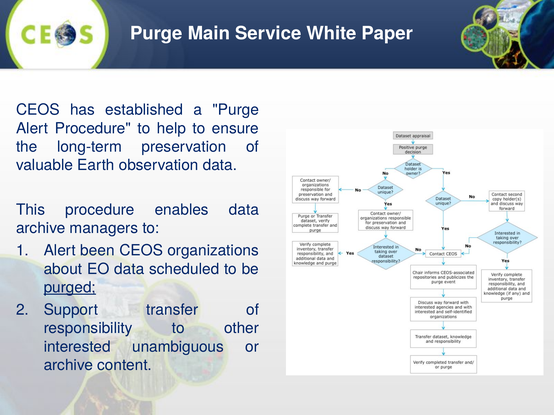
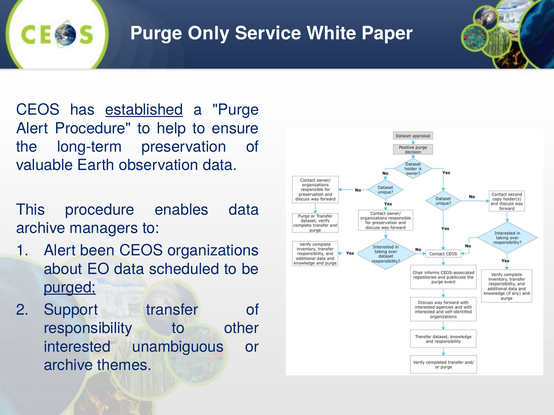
Main: Main -> Only (209, 34)
established underline: none -> present (144, 110)
content: content -> themes (125, 366)
